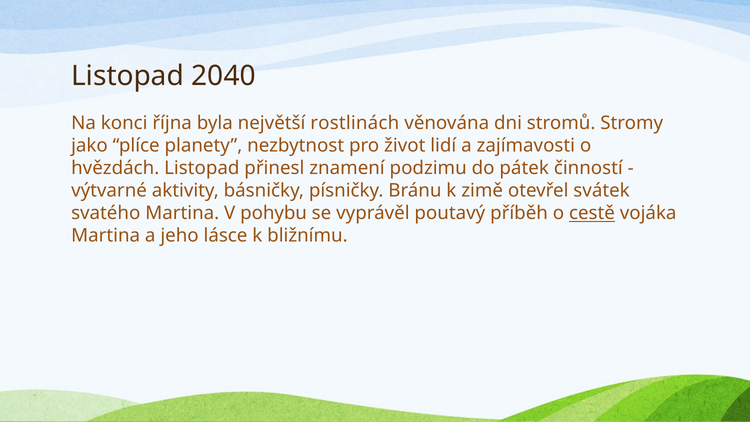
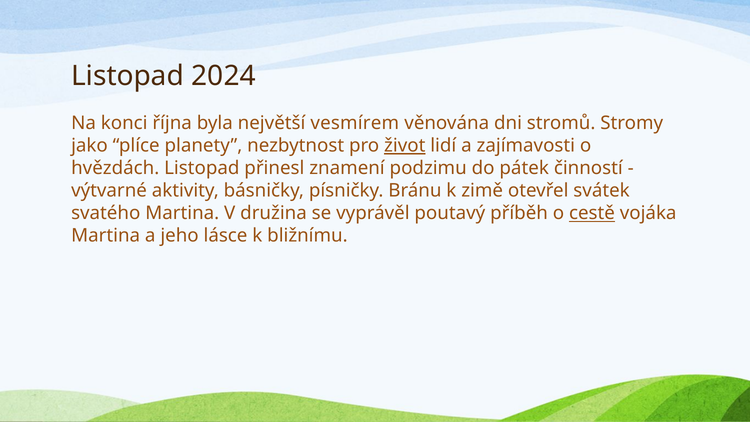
2040: 2040 -> 2024 (224, 76)
rostlinách: rostlinách -> vesmírem (355, 123)
život underline: none -> present (405, 146)
pohybu: pohybu -> družina (274, 213)
